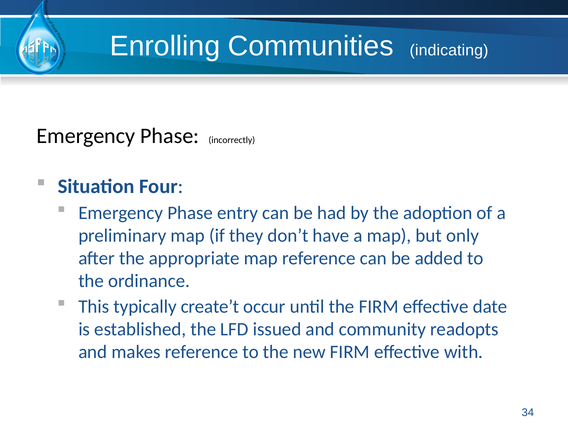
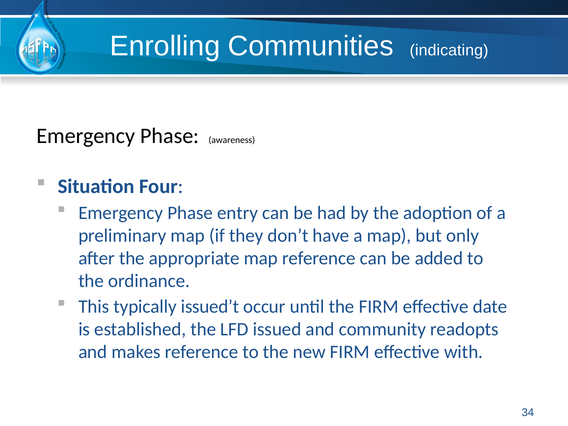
incorrectly: incorrectly -> awareness (232, 140)
create’t: create’t -> issued’t (210, 307)
